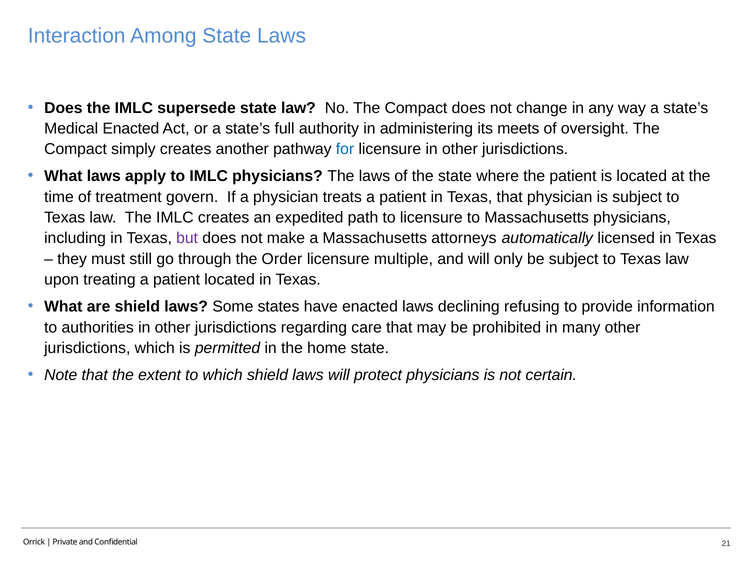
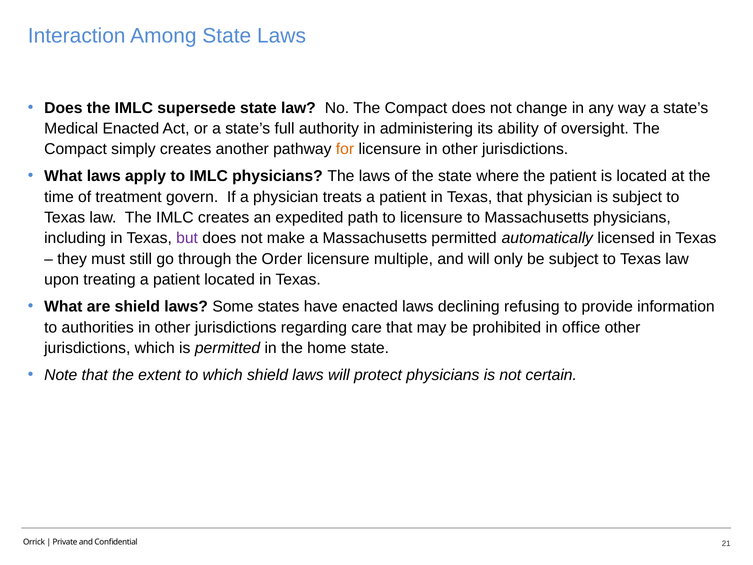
meets: meets -> ability (518, 128)
for colour: blue -> orange (345, 149)
Massachusetts attorneys: attorneys -> permitted (464, 238)
many: many -> office (581, 327)
